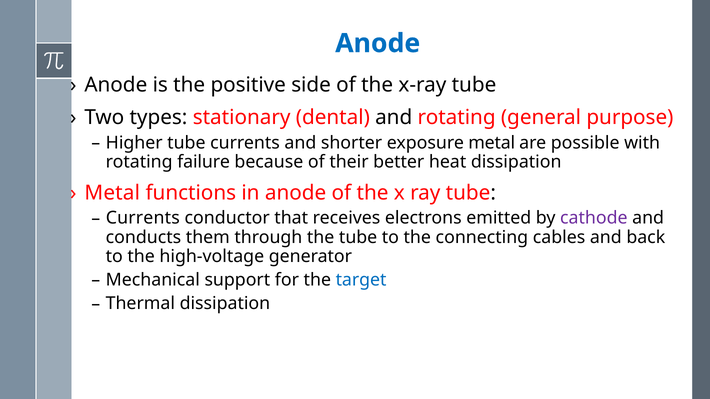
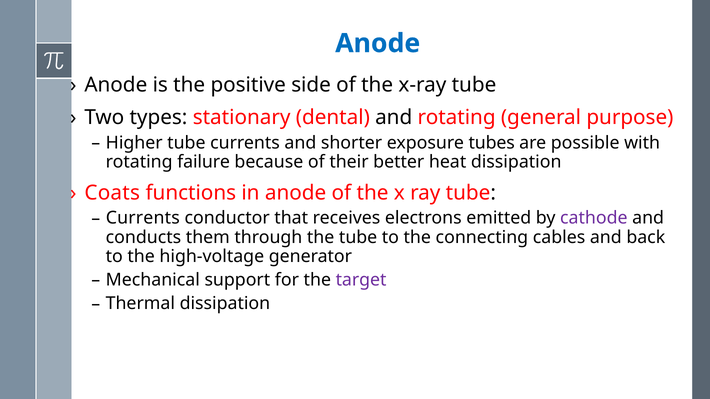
exposure metal: metal -> tubes (492, 143)
Metal: Metal -> Coats (112, 193)
target colour: blue -> purple (361, 280)
